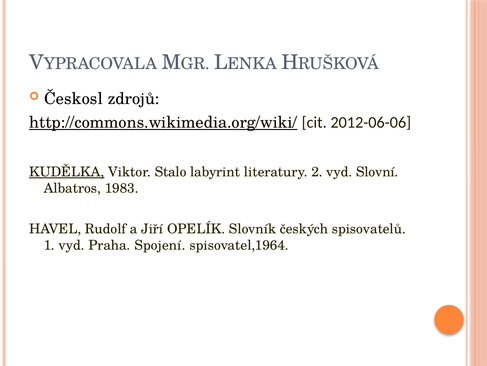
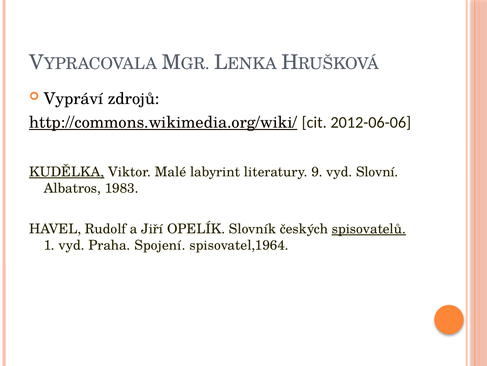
Českosl: Českosl -> Vypráví (74, 99)
Stalo: Stalo -> Malé (171, 172)
2: 2 -> 9 (317, 172)
spisovatelů underline: none -> present (369, 228)
